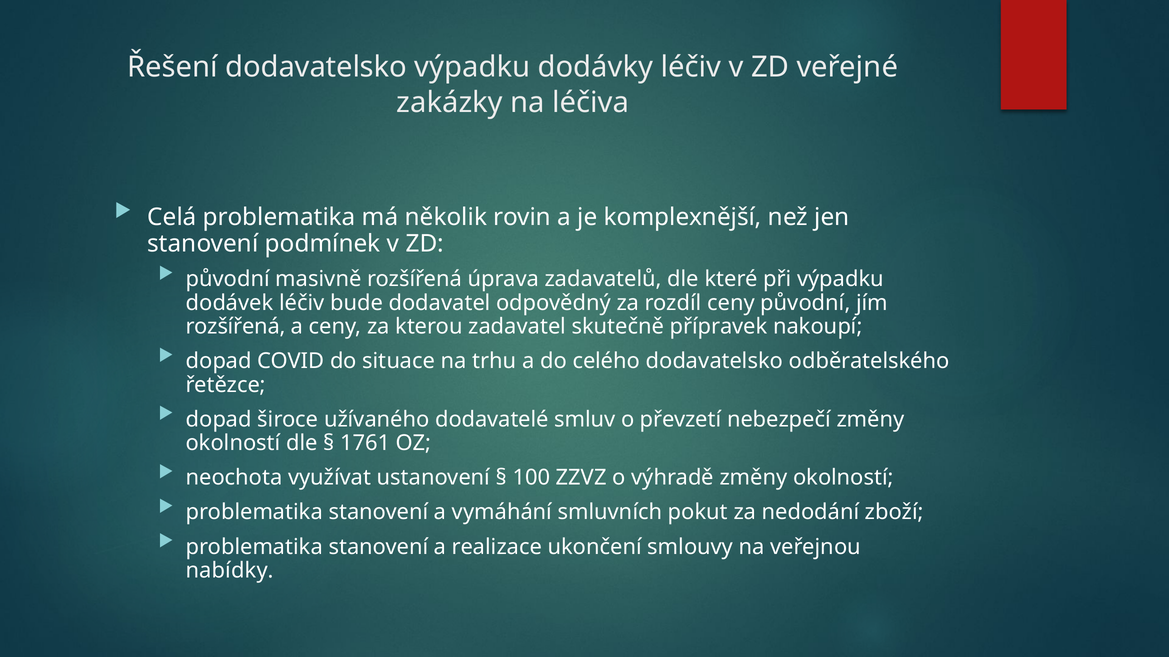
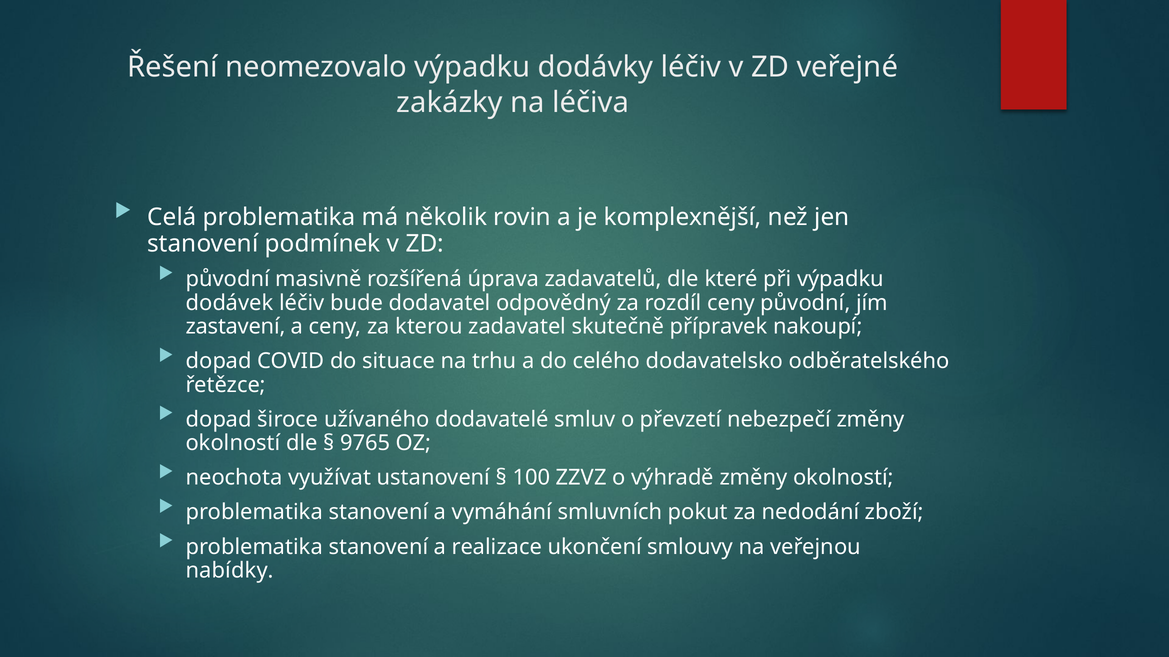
Řešení dodavatelsko: dodavatelsko -> neomezovalo (316, 67)
rozšířená: rozšířená -> zastavení (236, 327)
1761: 1761 -> 9765 (365, 443)
